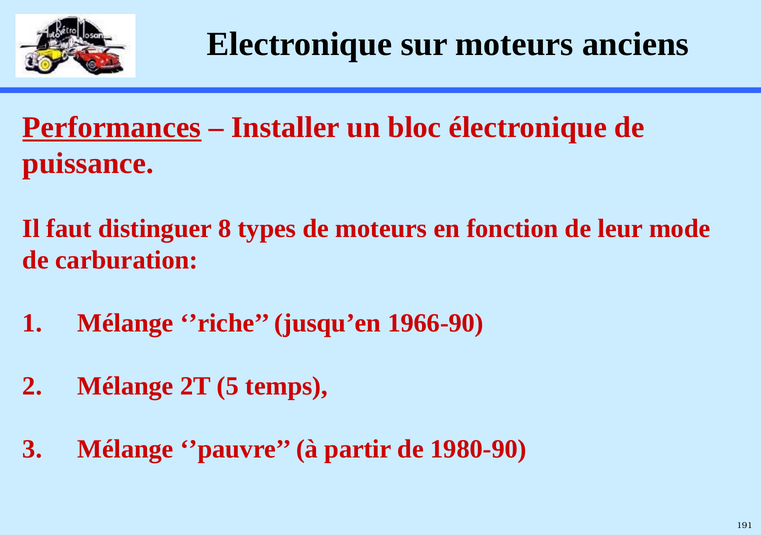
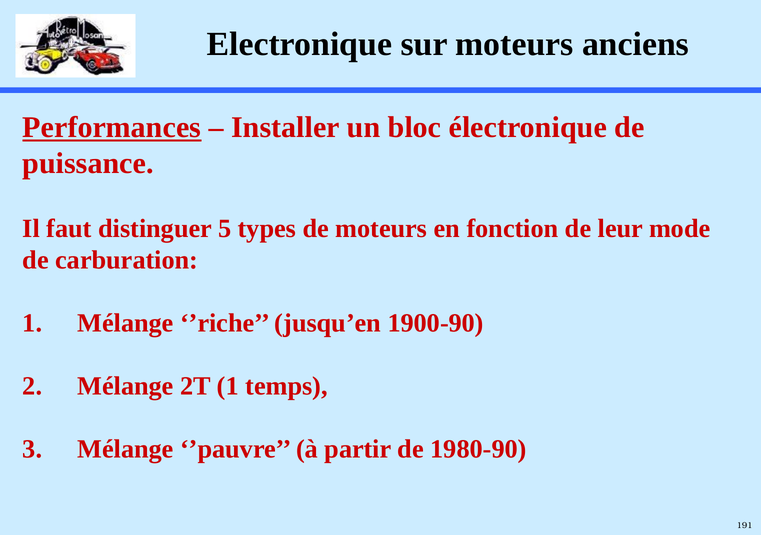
8: 8 -> 5 (225, 229)
1966-90: 1966-90 -> 1900-90 (436, 323)
2T 5: 5 -> 1 (228, 387)
